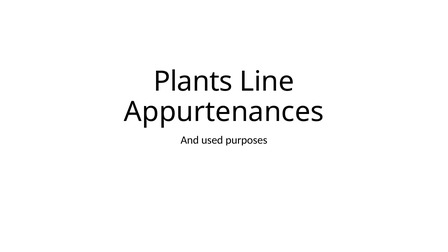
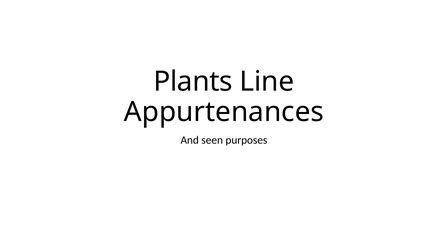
used: used -> seen (212, 140)
